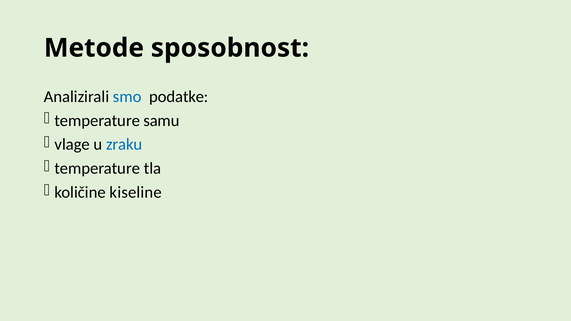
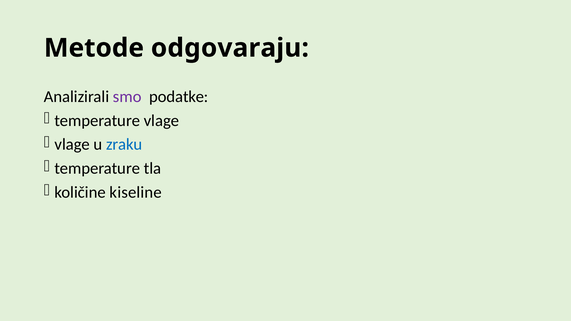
sposobnost: sposobnost -> odgovaraju (230, 48)
smo colour: blue -> purple (127, 97)
temperature samu: samu -> vlage (161, 121)
